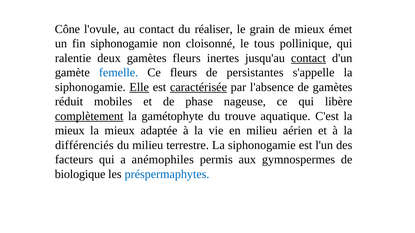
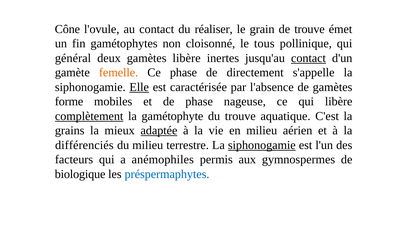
de mieux: mieux -> trouve (310, 29)
fin siphonogamie: siphonogamie -> gamétophytes (124, 44)
ralentie: ralentie -> général (73, 58)
gamètes fleurs: fleurs -> libère (187, 58)
femelle colour: blue -> orange (119, 73)
Ce fleurs: fleurs -> phase (184, 73)
persistantes: persistantes -> directement (255, 73)
caractérisée underline: present -> none (198, 87)
réduit: réduit -> forme (69, 102)
mieux: mieux -> grains (70, 131)
adaptée underline: none -> present (159, 131)
siphonogamie underline: none -> present (262, 145)
